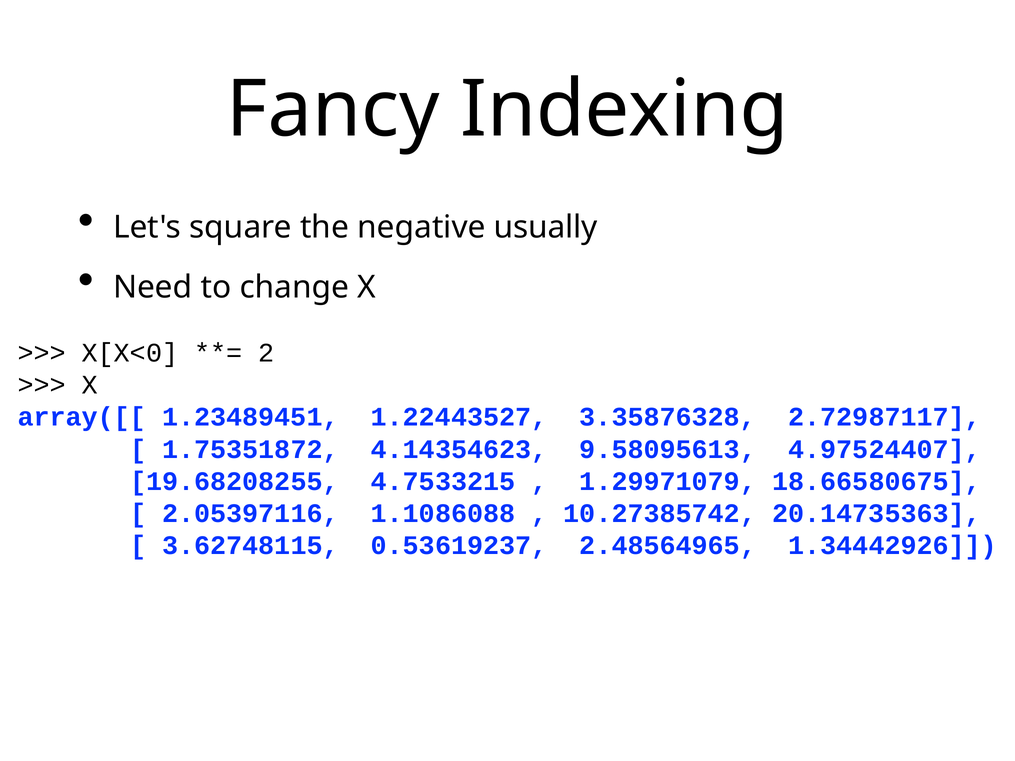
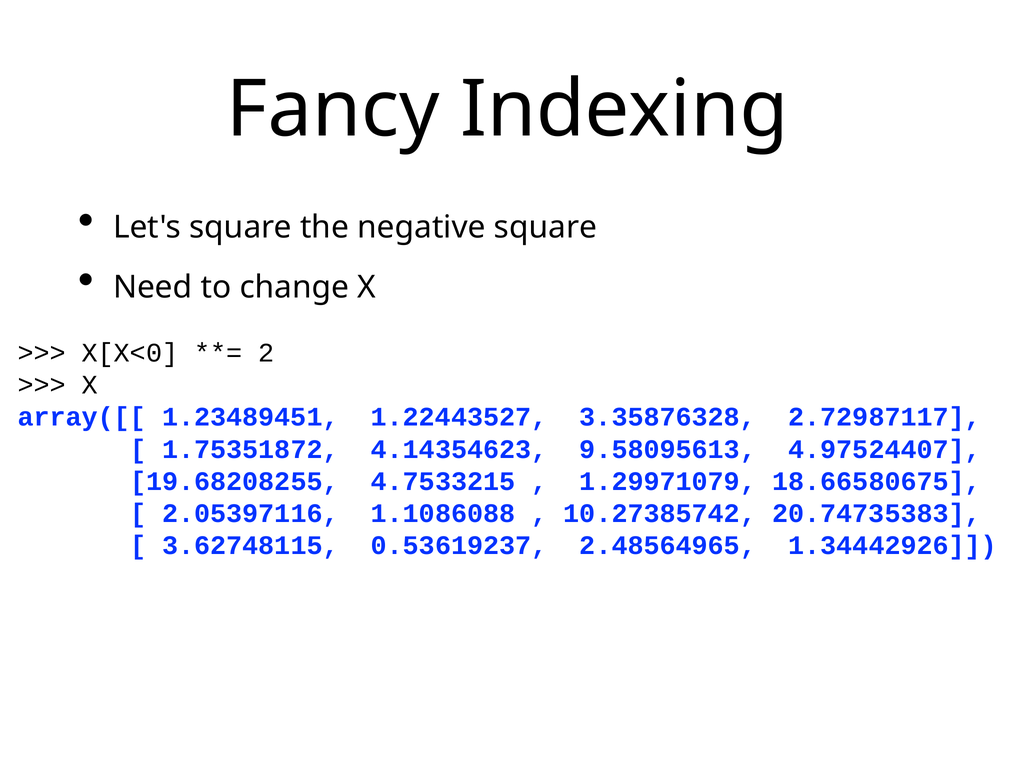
negative usually: usually -> square (546, 227)
20.14735363: 20.14735363 -> 20.74735383 (877, 514)
